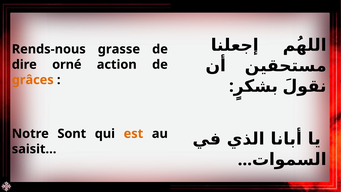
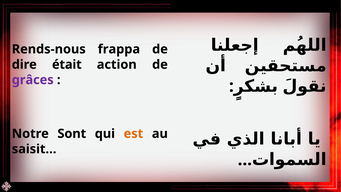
grasse: grasse -> frappa (119, 49)
orné: orné -> était (67, 64)
grâces colour: orange -> purple (33, 80)
